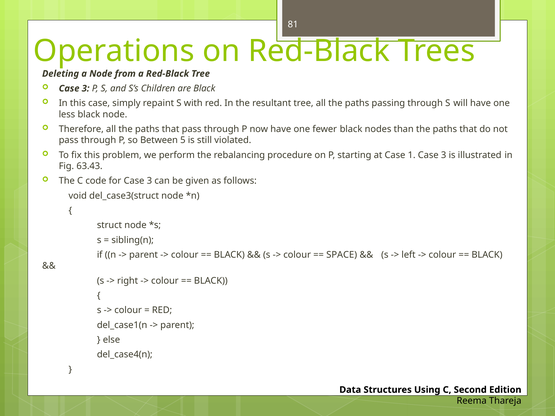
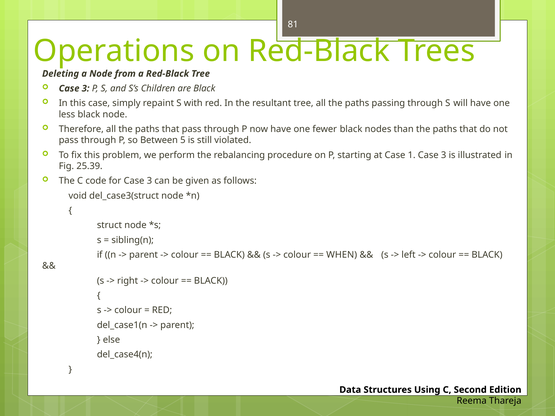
63.43: 63.43 -> 25.39 (90, 166)
SPACE: SPACE -> WHEN (342, 255)
